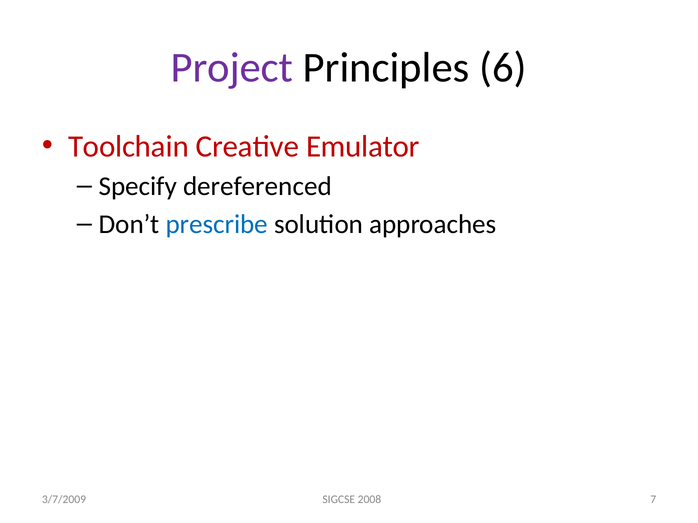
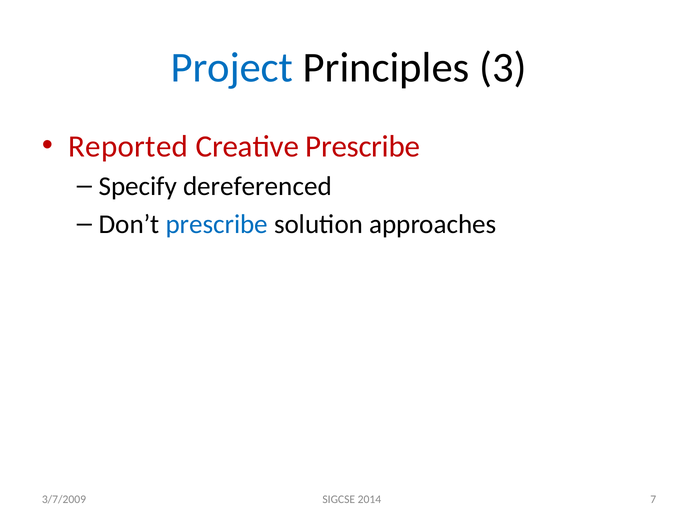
Project colour: purple -> blue (232, 68)
6: 6 -> 3 (503, 68)
Toolchain: Toolchain -> Reported (128, 146)
Creative Emulator: Emulator -> Prescribe (363, 146)
2008: 2008 -> 2014 (369, 500)
